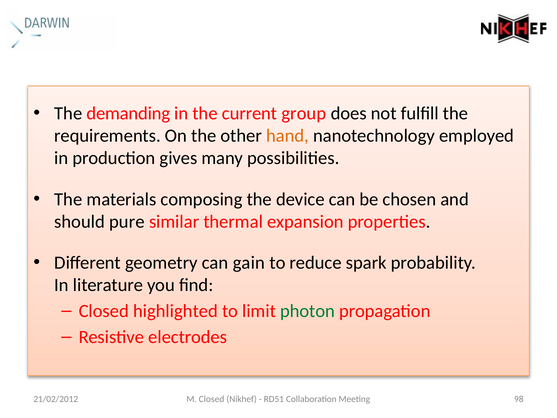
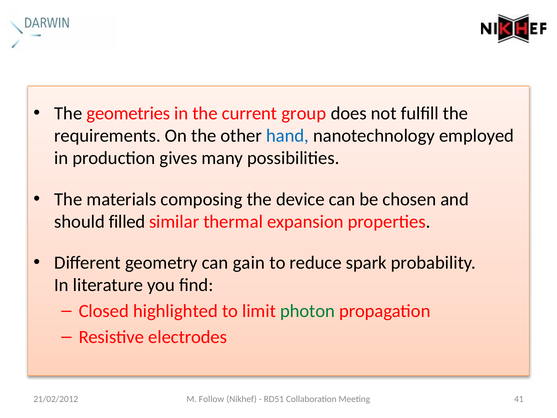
demanding: demanding -> geometries (128, 113)
hand colour: orange -> blue (288, 136)
pure: pure -> filled (127, 221)
M Closed: Closed -> Follow (212, 399)
98: 98 -> 41 (519, 399)
